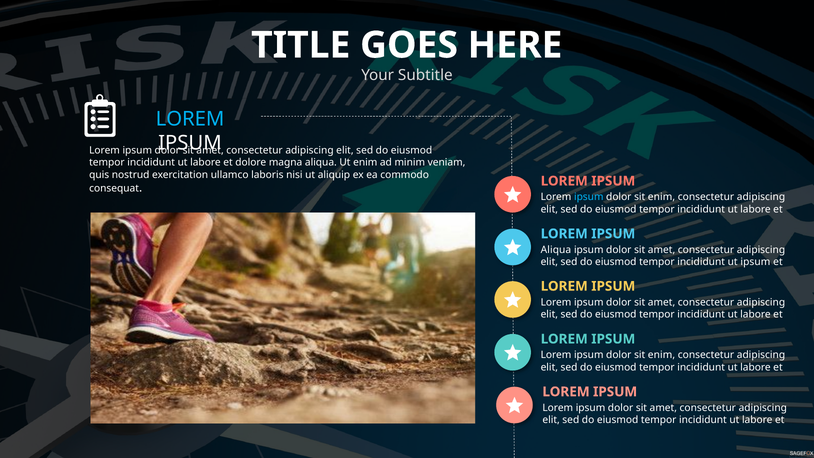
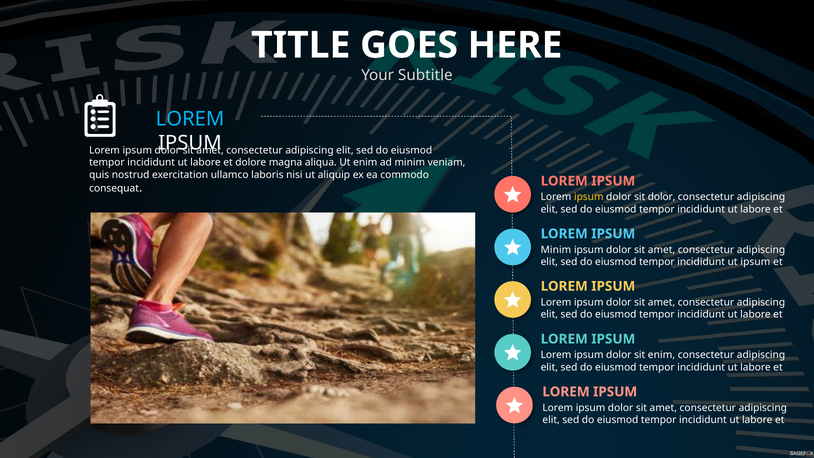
ipsum colour: light blue -> yellow (589, 197)
enim: enim -> dolor (662, 197)
Aliqua: Aliqua -> Minim (556, 250)
